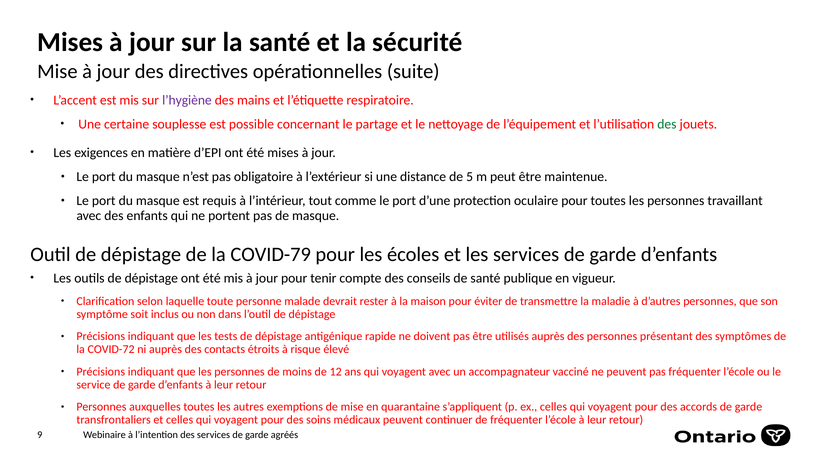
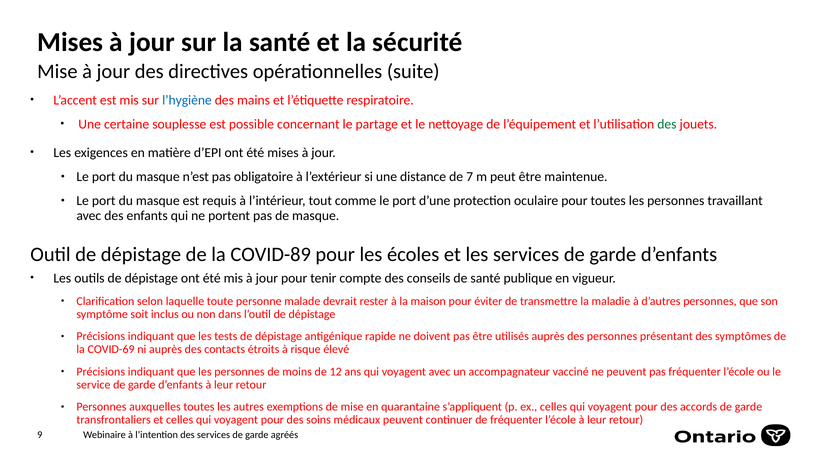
l’hygiène colour: purple -> blue (187, 100)
5: 5 -> 7 (470, 177)
COVID-79: COVID-79 -> COVID-89 (271, 254)
COVID-72: COVID-72 -> COVID-69 (111, 349)
